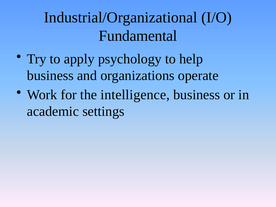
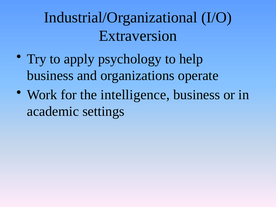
Fundamental: Fundamental -> Extraversion (138, 36)
